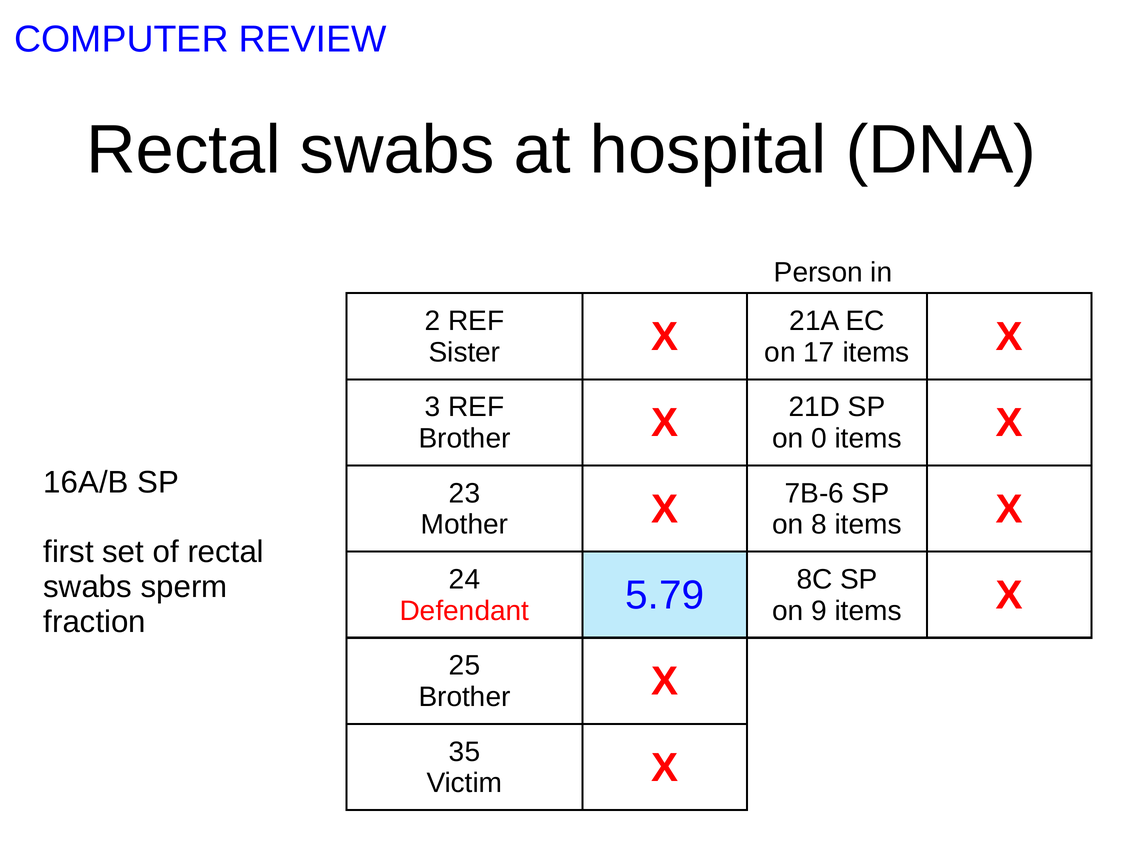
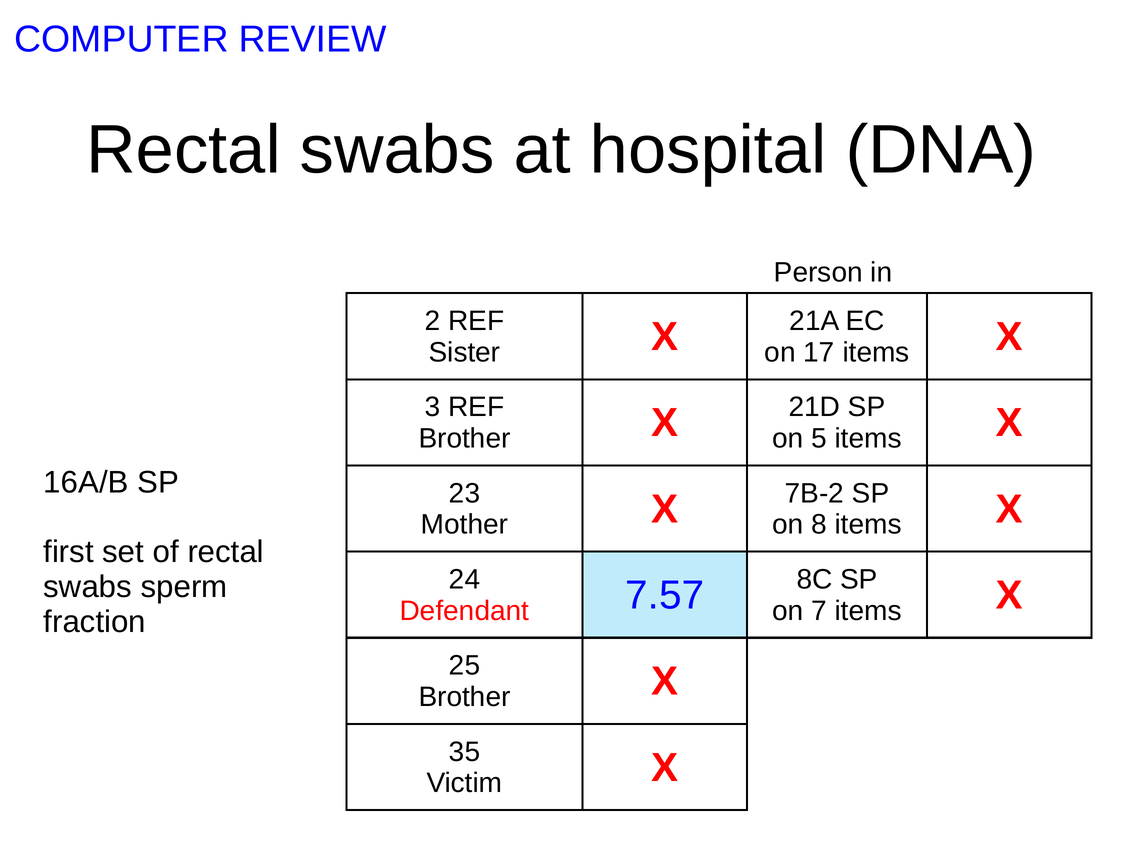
0: 0 -> 5 (819, 439)
7B-6: 7B-6 -> 7B-2 (814, 493)
5.79: 5.79 -> 7.57 (665, 595)
9: 9 -> 7 (819, 611)
